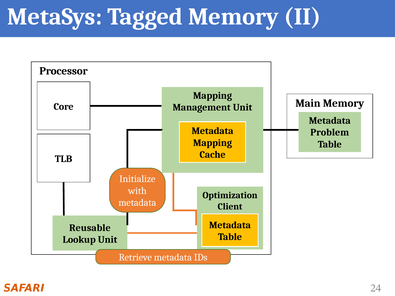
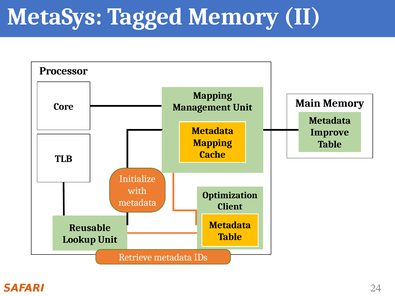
Problem: Problem -> Improve (330, 133)
